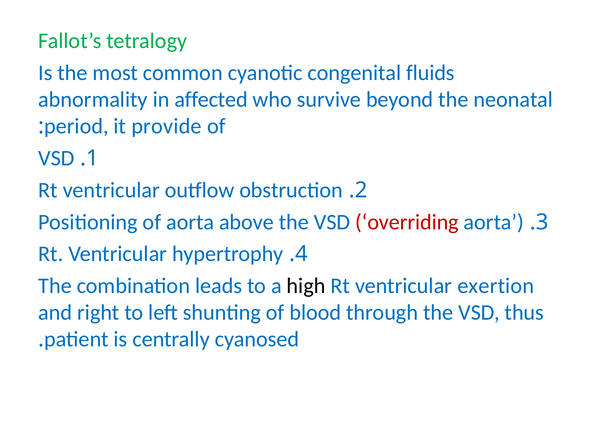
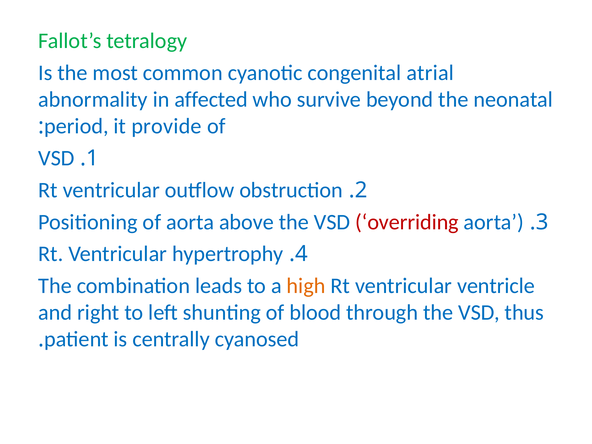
fluids: fluids -> atrial (430, 73)
high colour: black -> orange (306, 286)
exertion: exertion -> ventricle (496, 286)
